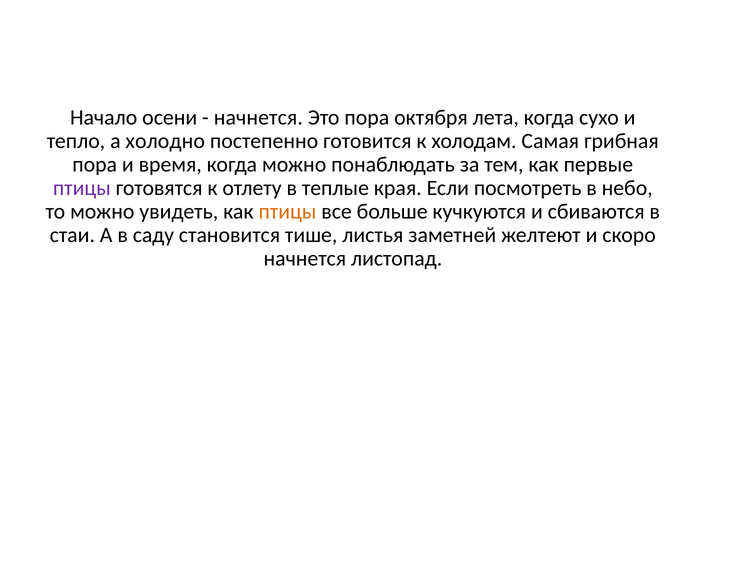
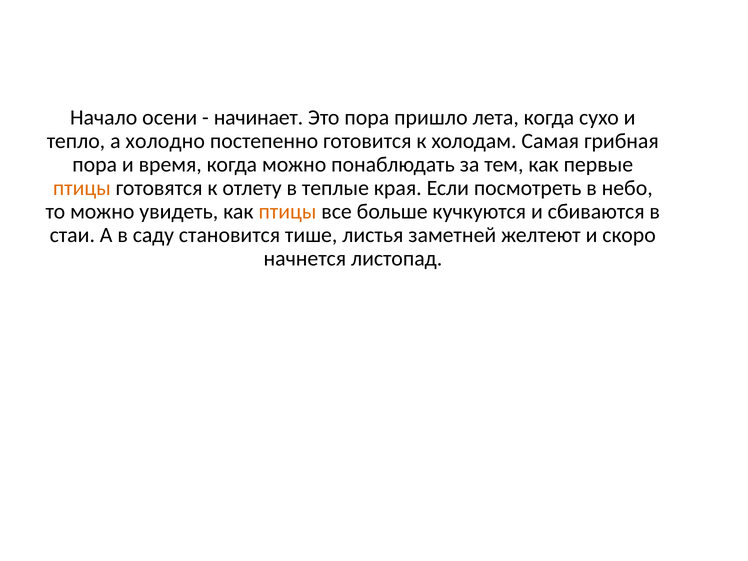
начнется: начнется -> начинает (258, 117)
октября: октября -> пришло (431, 117)
птицы colour: purple -> orange (82, 188)
